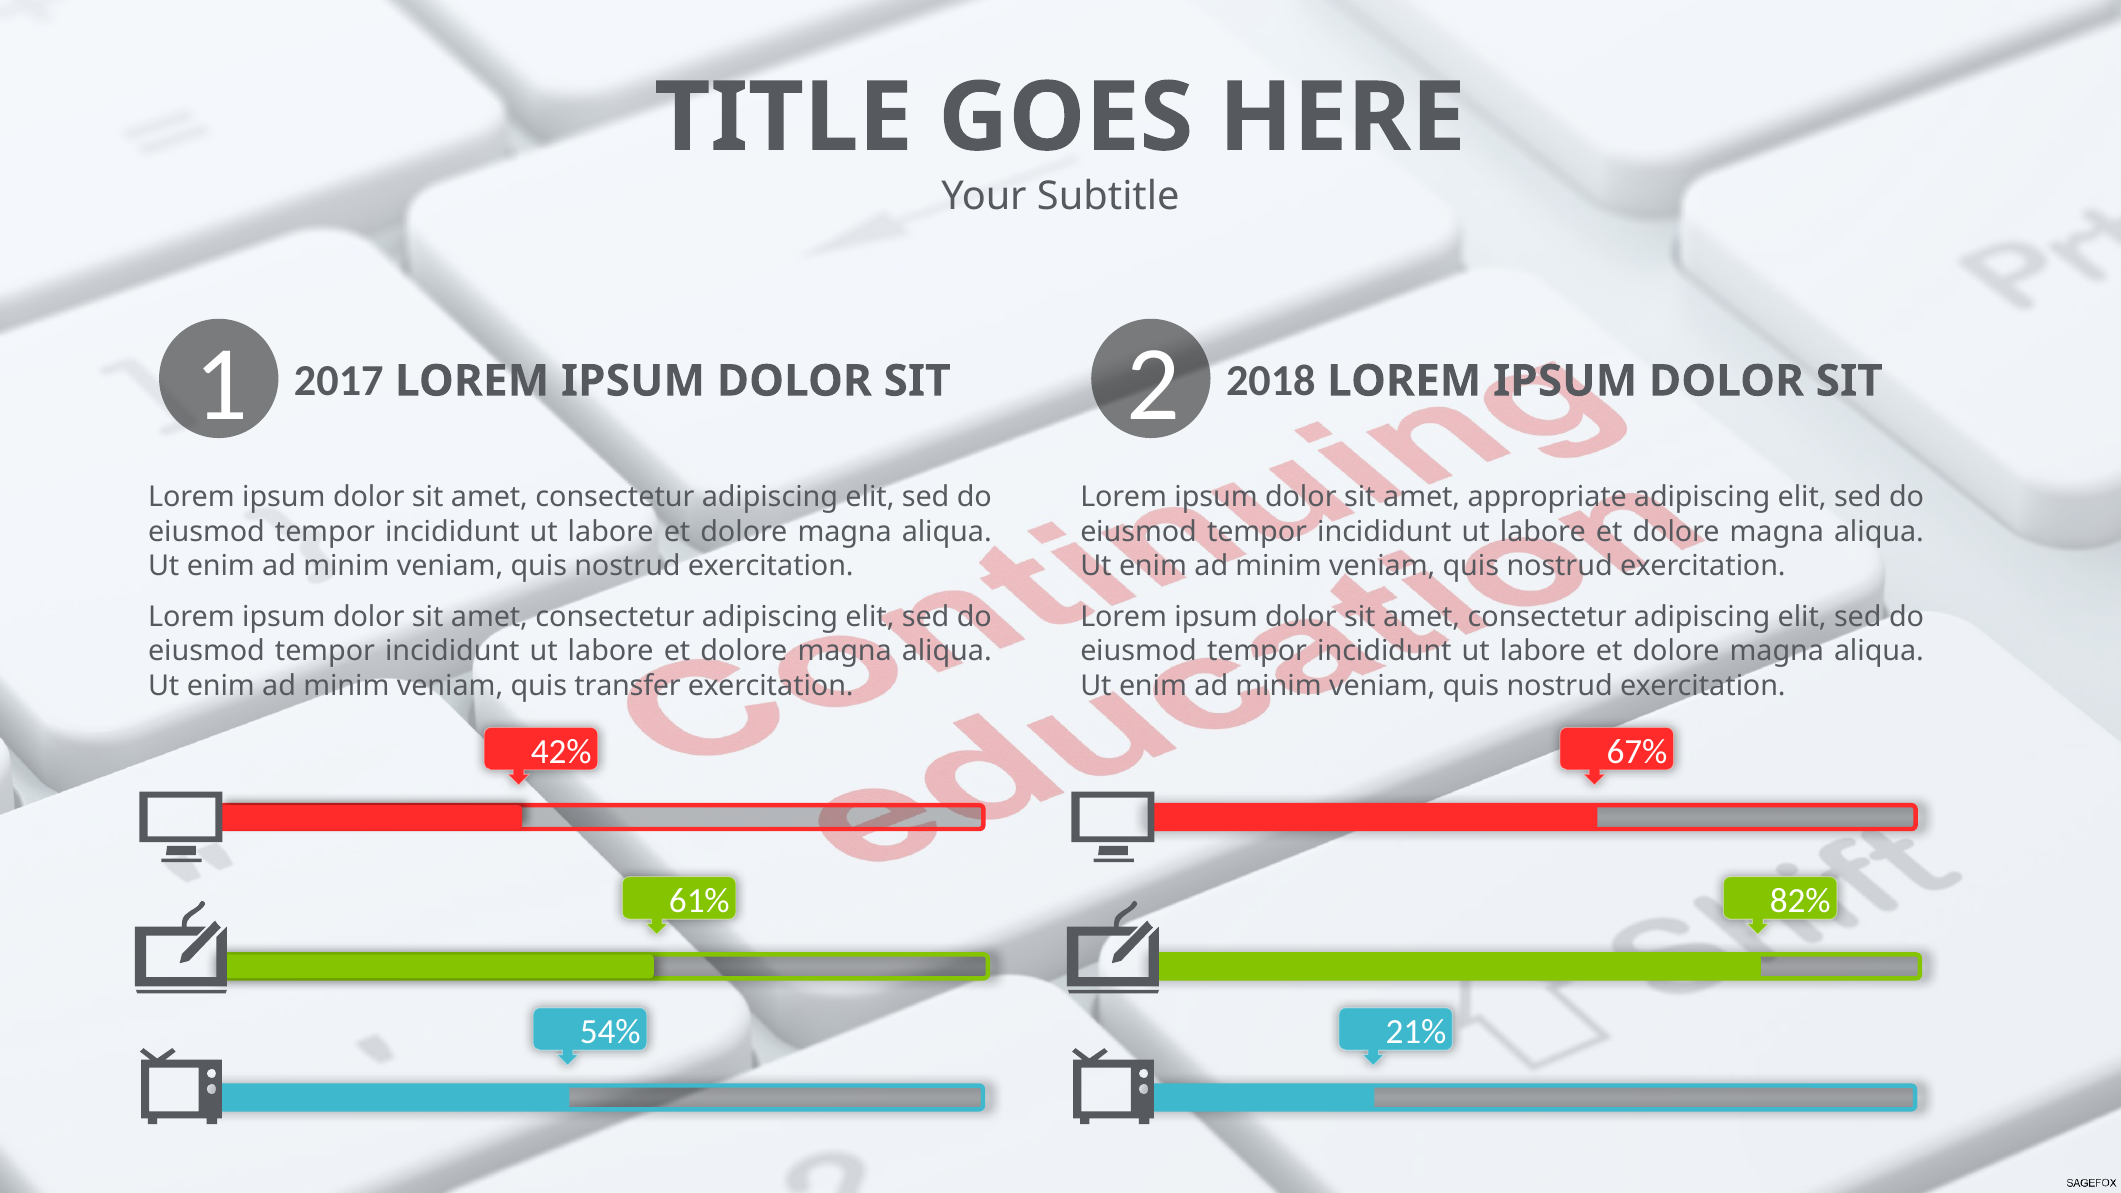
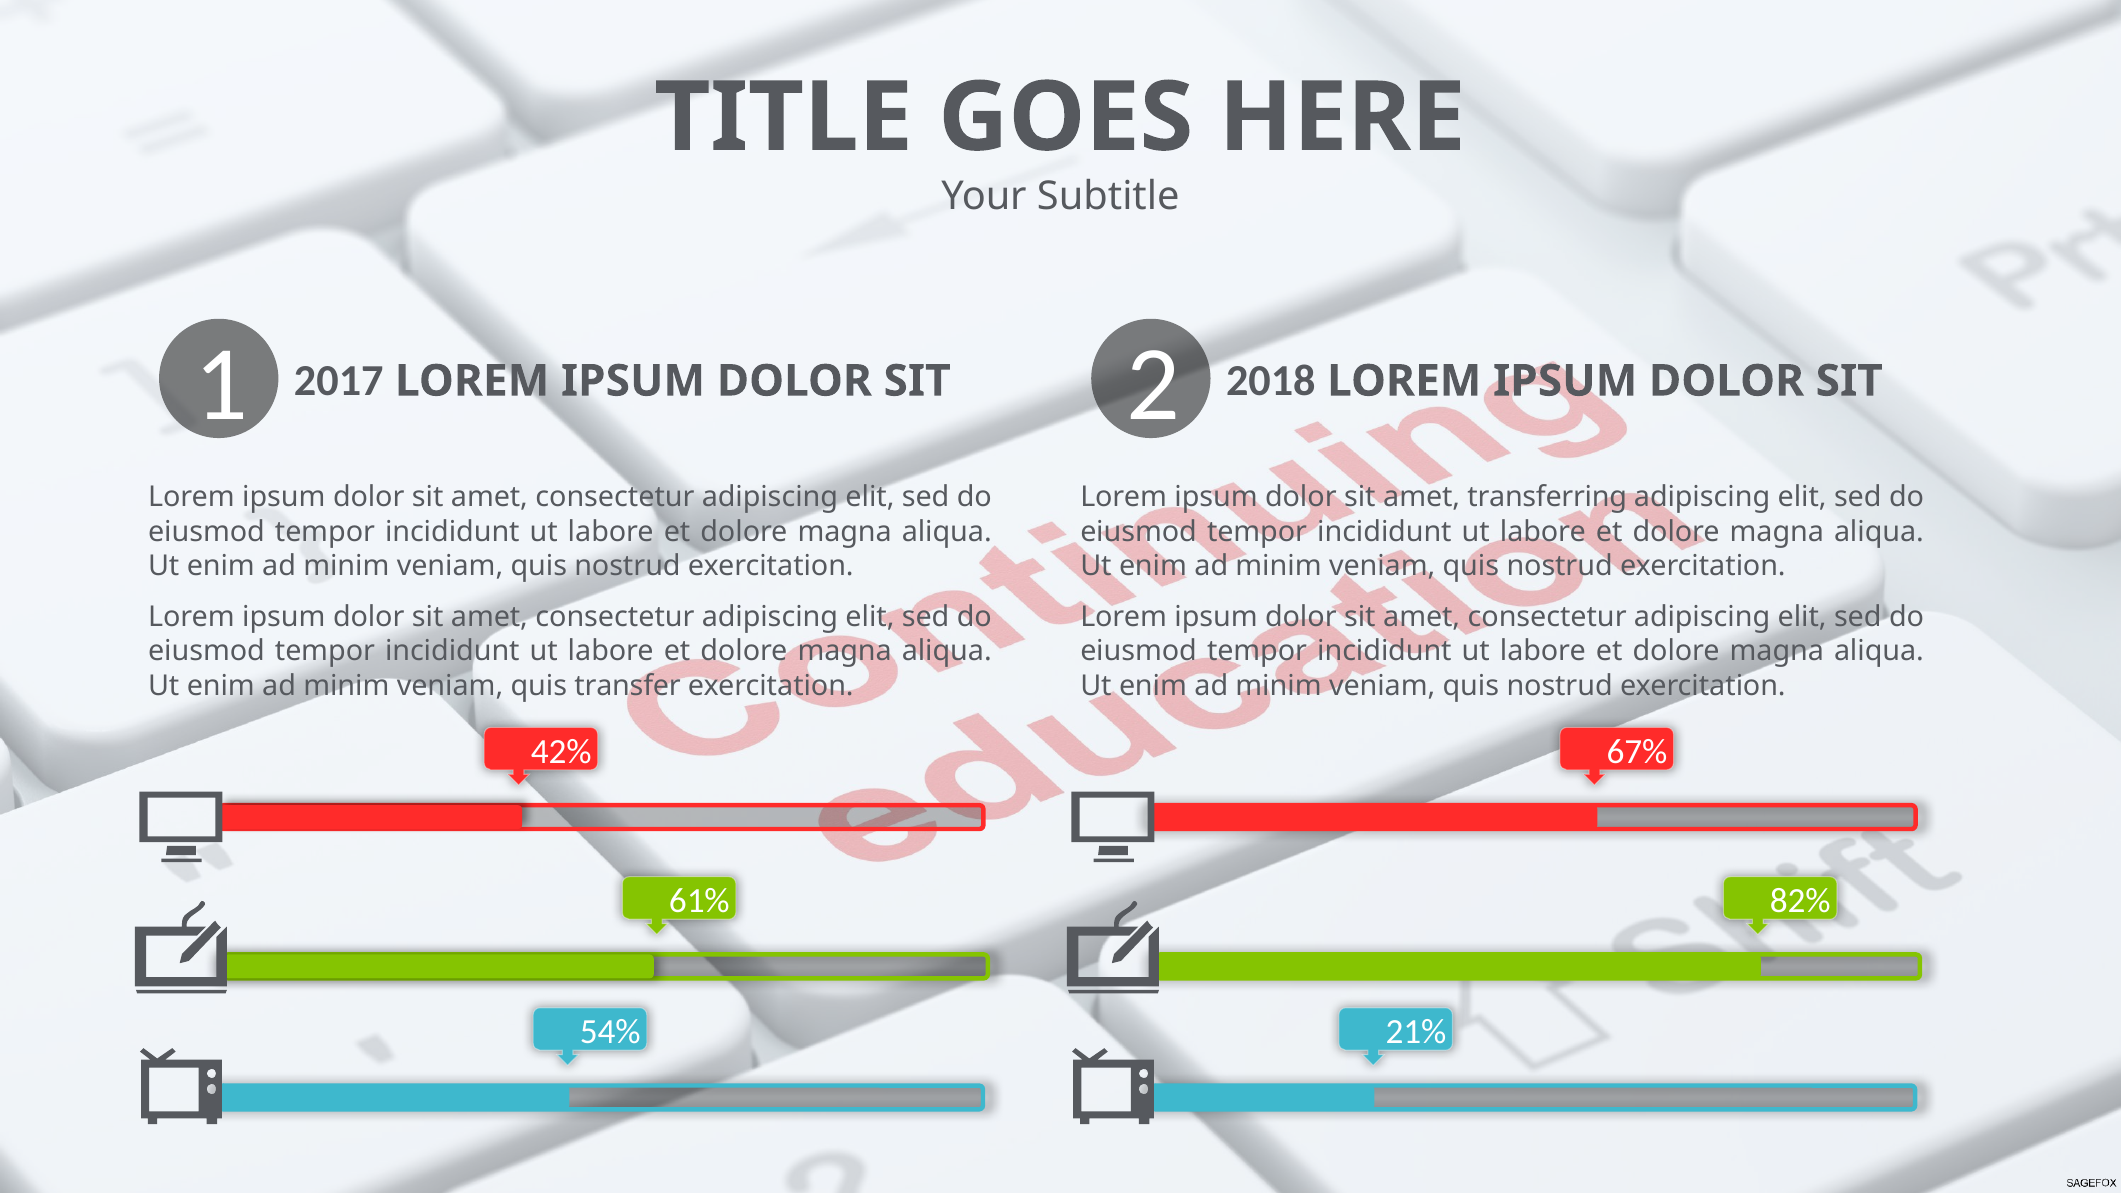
appropriate: appropriate -> transferring (1547, 497)
